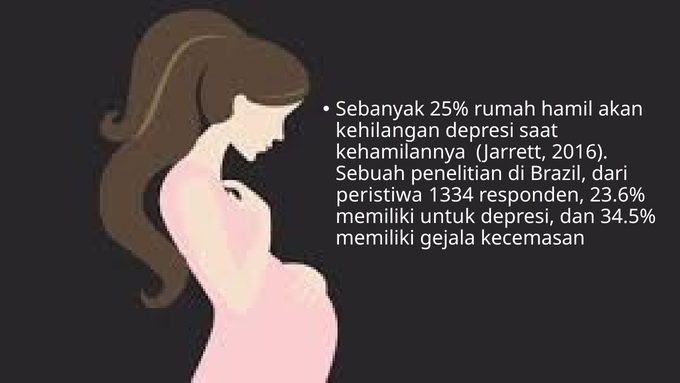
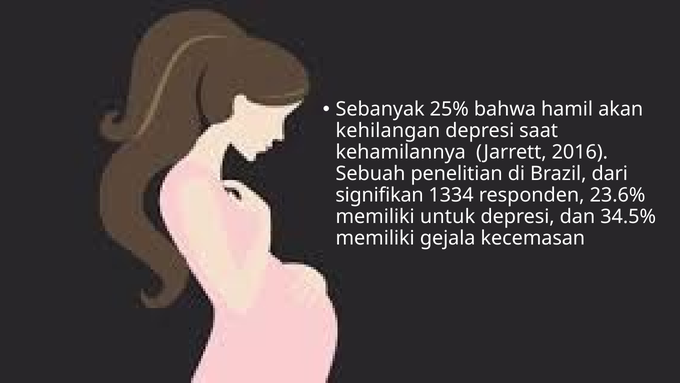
rumah: rumah -> bahwa (505, 109)
peristiwa: peristiwa -> signifikan (380, 195)
